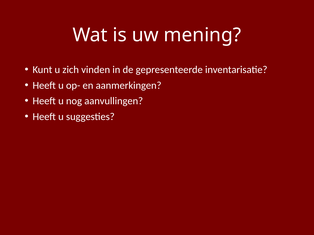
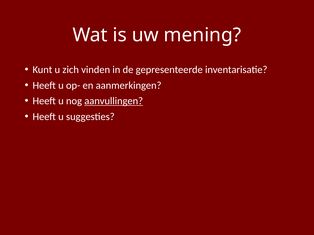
aanvullingen underline: none -> present (114, 101)
